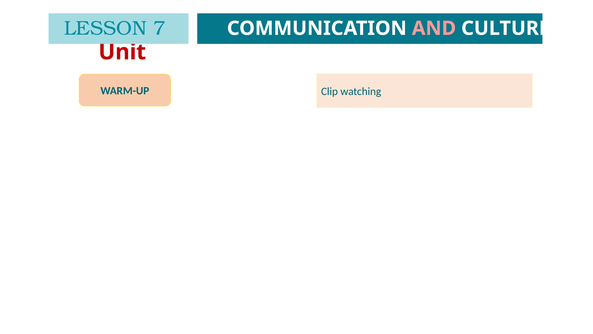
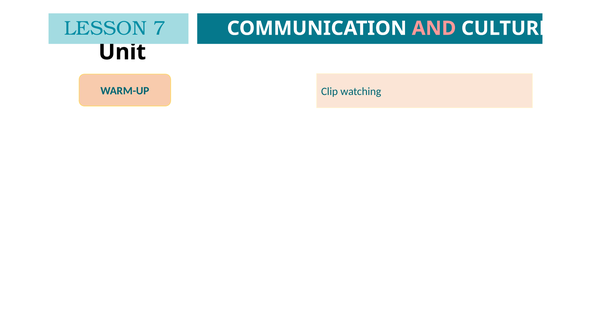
Unit colour: red -> black (122, 52)
